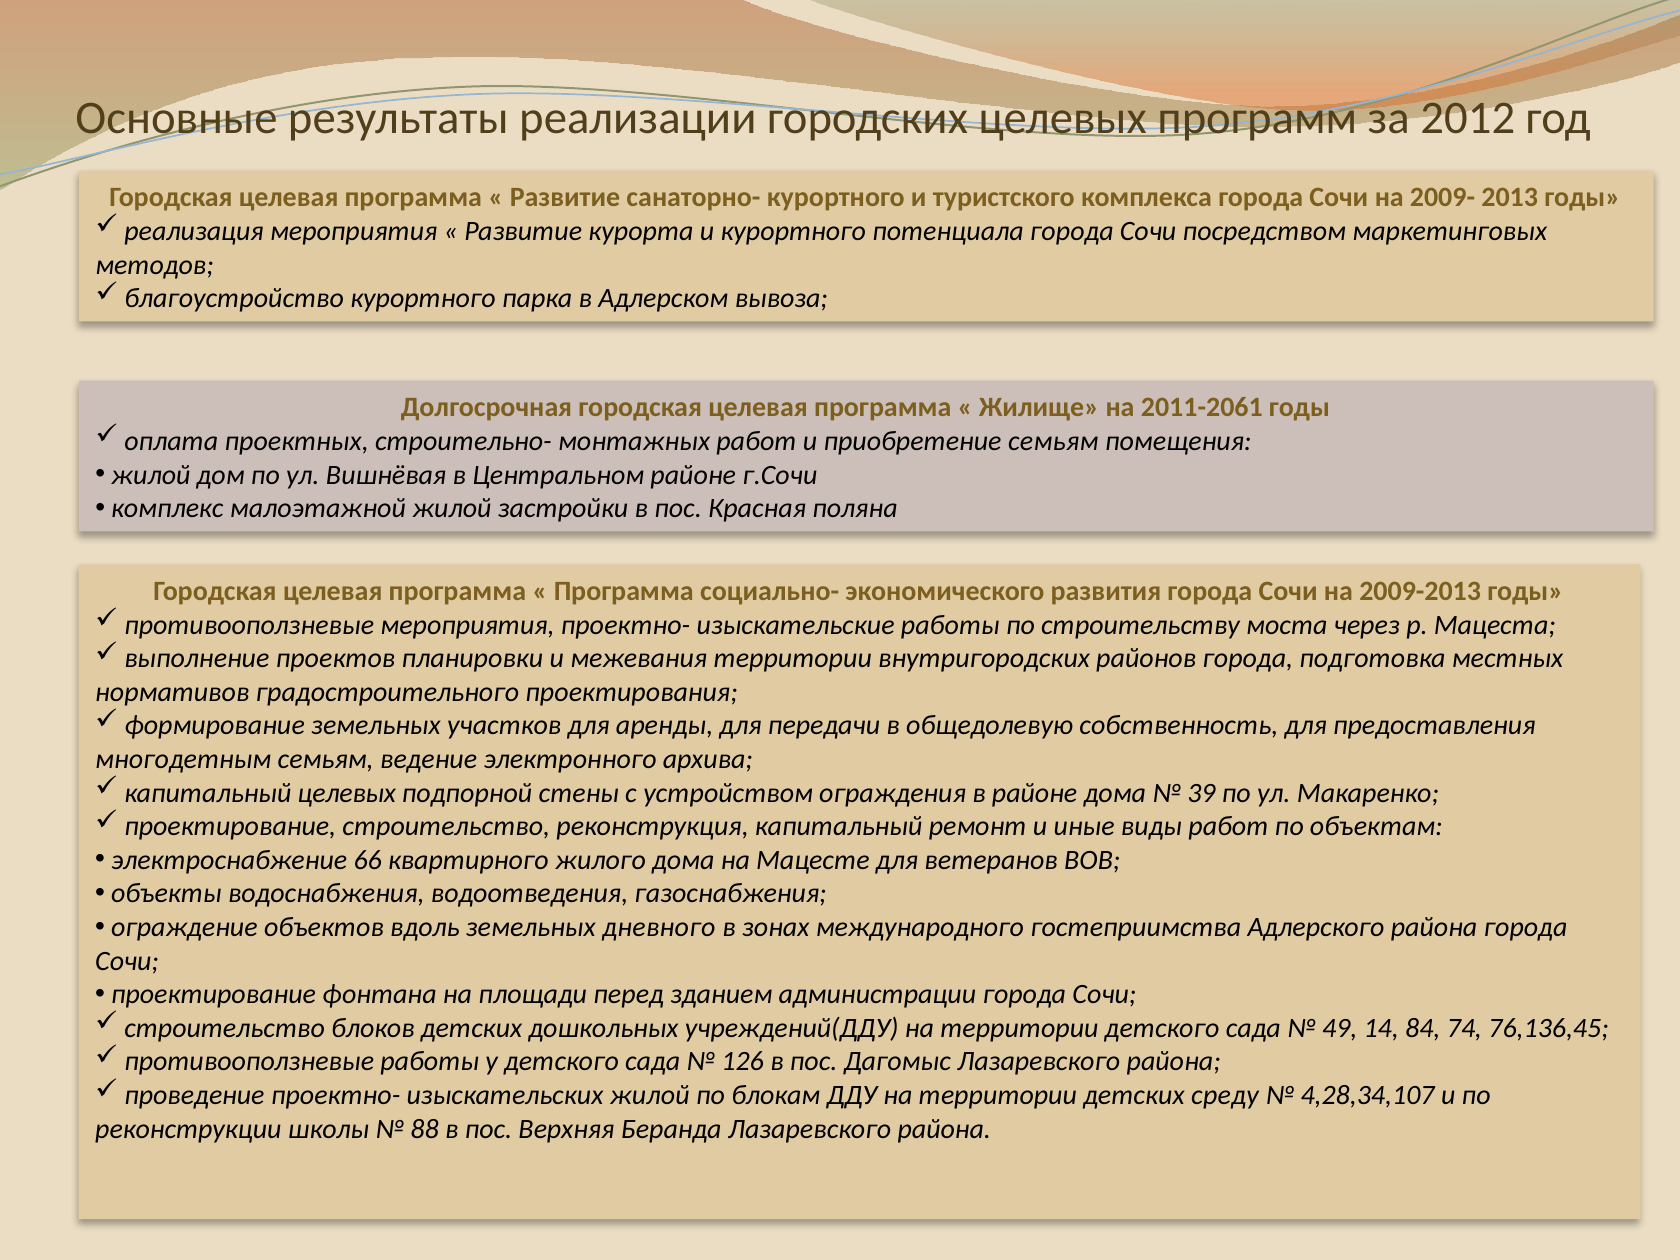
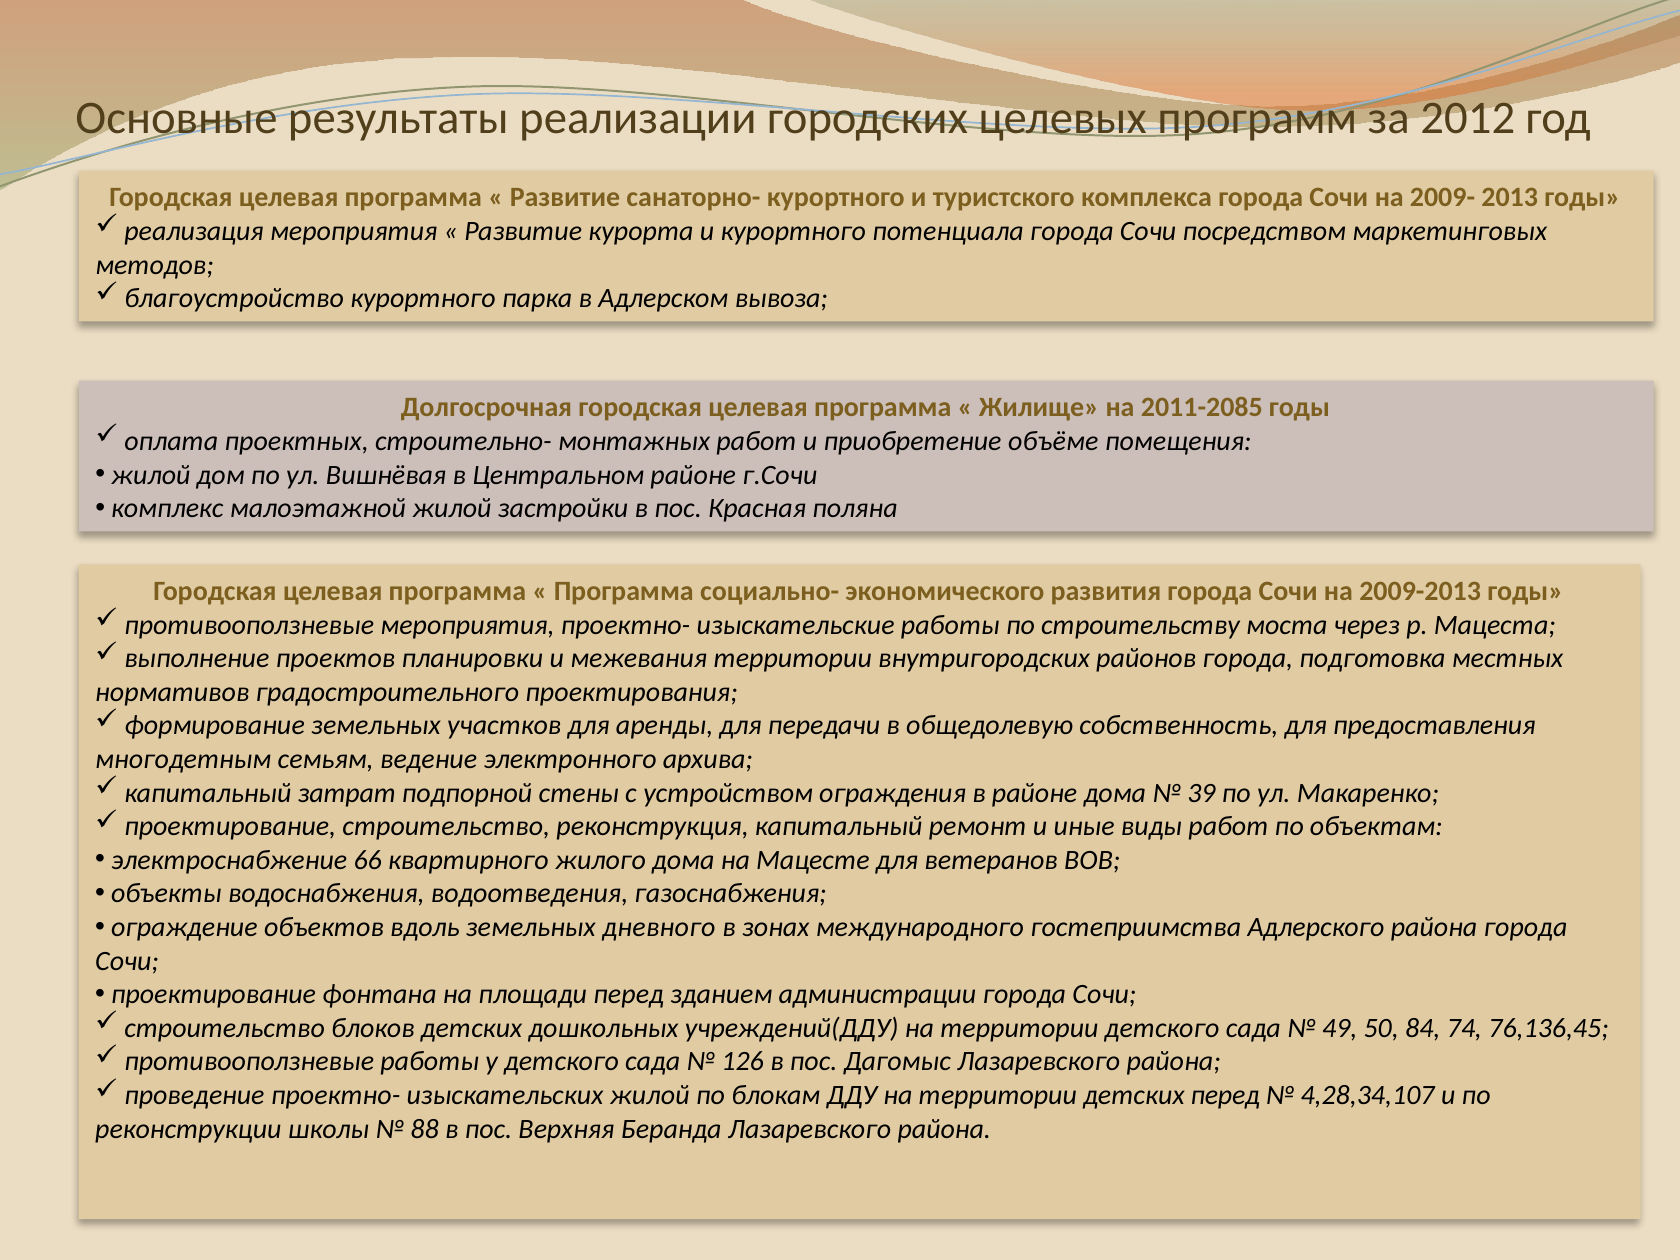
2011-2061: 2011-2061 -> 2011-2085 (1202, 408)
приобретение семьям: семьям -> объёме (1053, 441)
капитальный целевых: целевых -> затрат (347, 793)
14: 14 -> 50 (1381, 1028)
детских среду: среду -> перед (1225, 1095)
